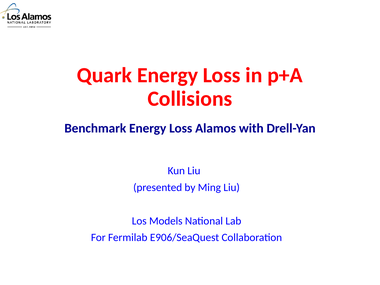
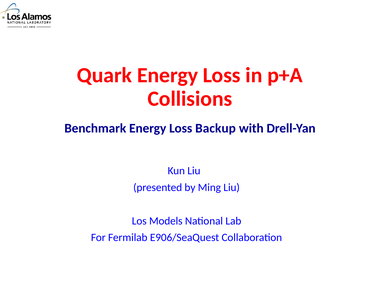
Alamos: Alamos -> Backup (216, 128)
